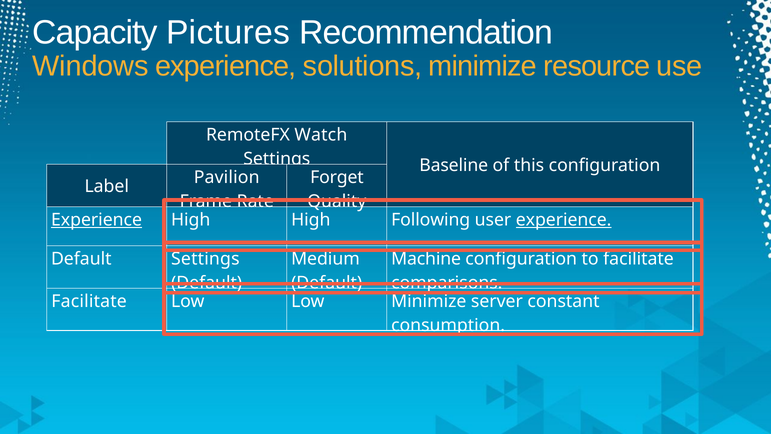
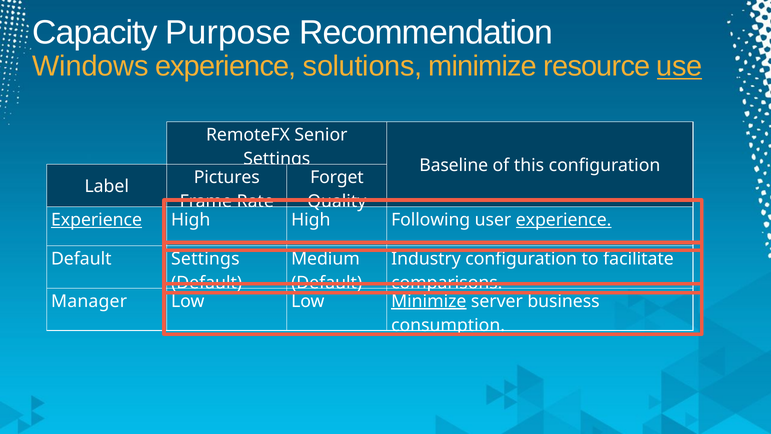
Pictures: Pictures -> Purpose (228, 33)
use underline: none -> present (679, 66)
Watch: Watch -> Senior (321, 135)
Pavilion: Pavilion -> Pictures (227, 177)
Machine: Machine -> Industry (426, 259)
Facilitate: Facilitate -> Manager (89, 301)
Minimize underline: none -> present (429, 301)
constant: constant -> business (564, 301)
